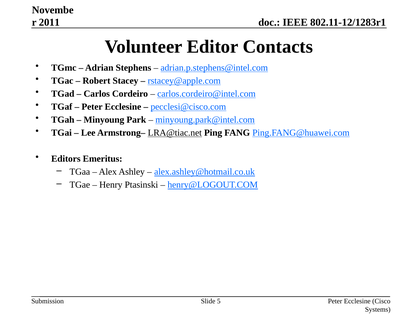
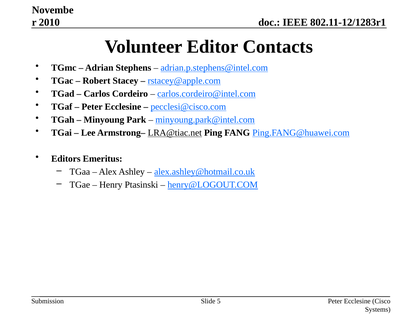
2011: 2011 -> 2010 (49, 22)
